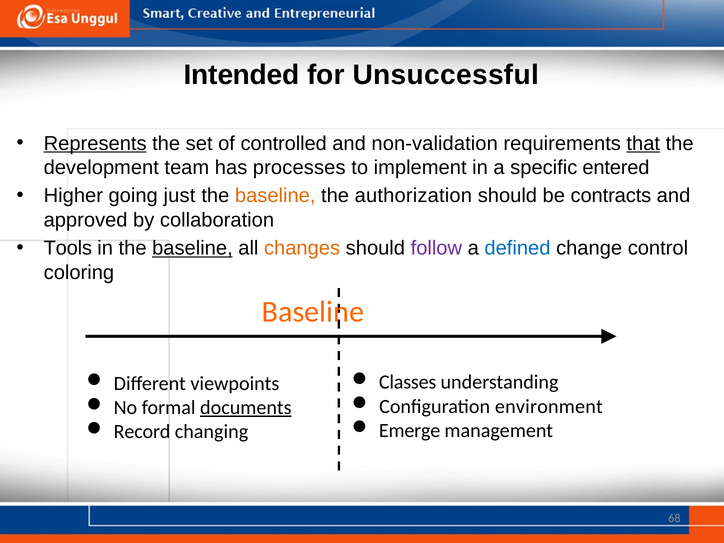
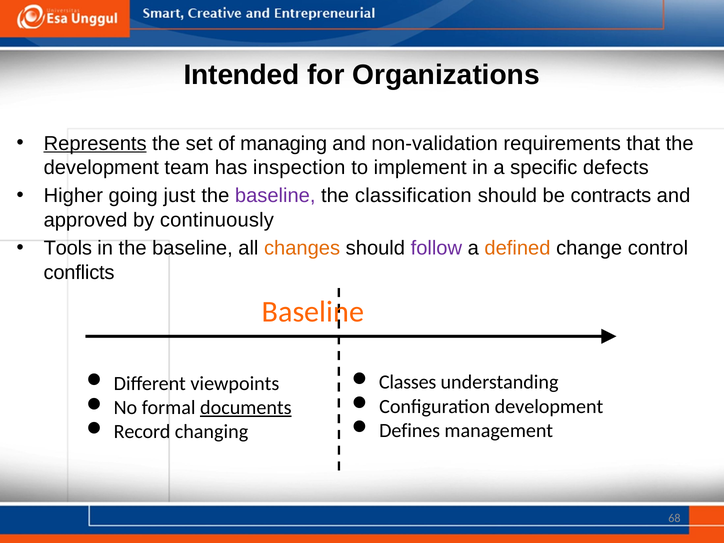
Unsuccessful: Unsuccessful -> Organizations (446, 75)
controlled: controlled -> managing (284, 143)
that underline: present -> none (643, 143)
processes: processes -> inspection (299, 168)
entered: entered -> defects (616, 168)
baseline colour: orange -> purple (275, 196)
authorization: authorization -> classification (413, 196)
collaboration: collaboration -> continuously (217, 220)
baseline underline: present -> none (192, 248)
defined colour: blue -> orange (517, 248)
coloring: coloring -> conflicts (79, 272)
Configuration environment: environment -> development (549, 406)
Emerge: Emerge -> Defines (410, 431)
